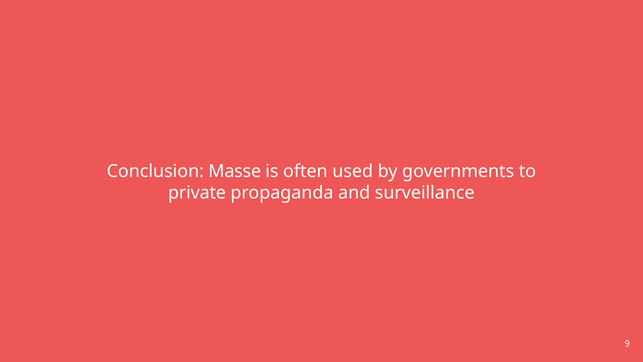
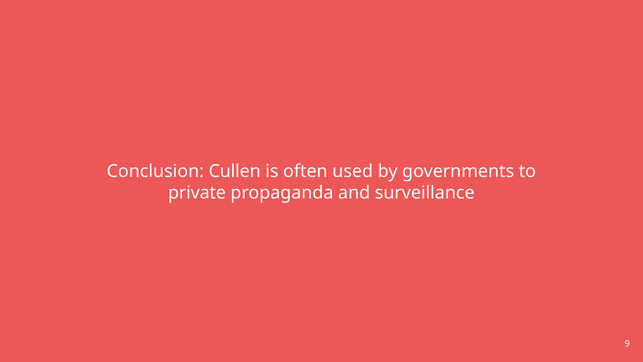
Masse: Masse -> Cullen (235, 171)
